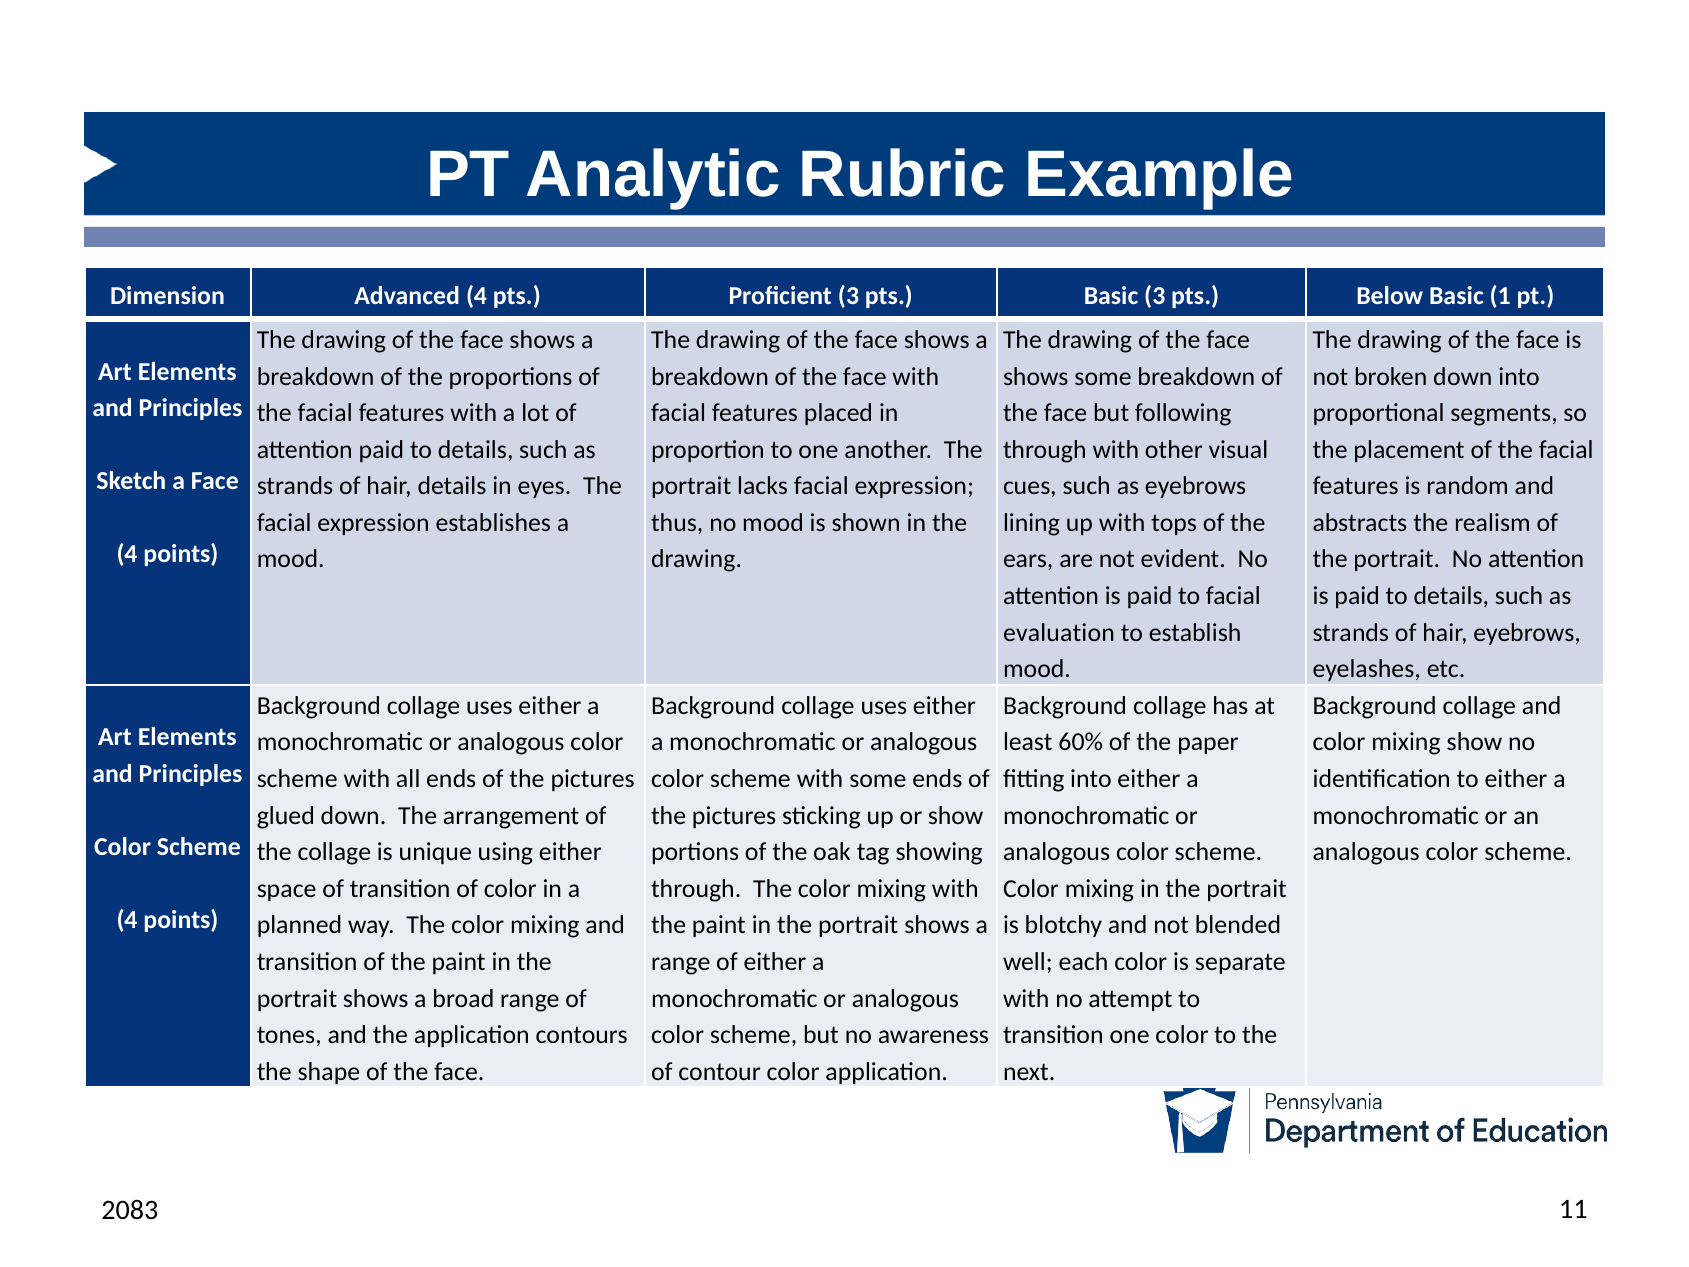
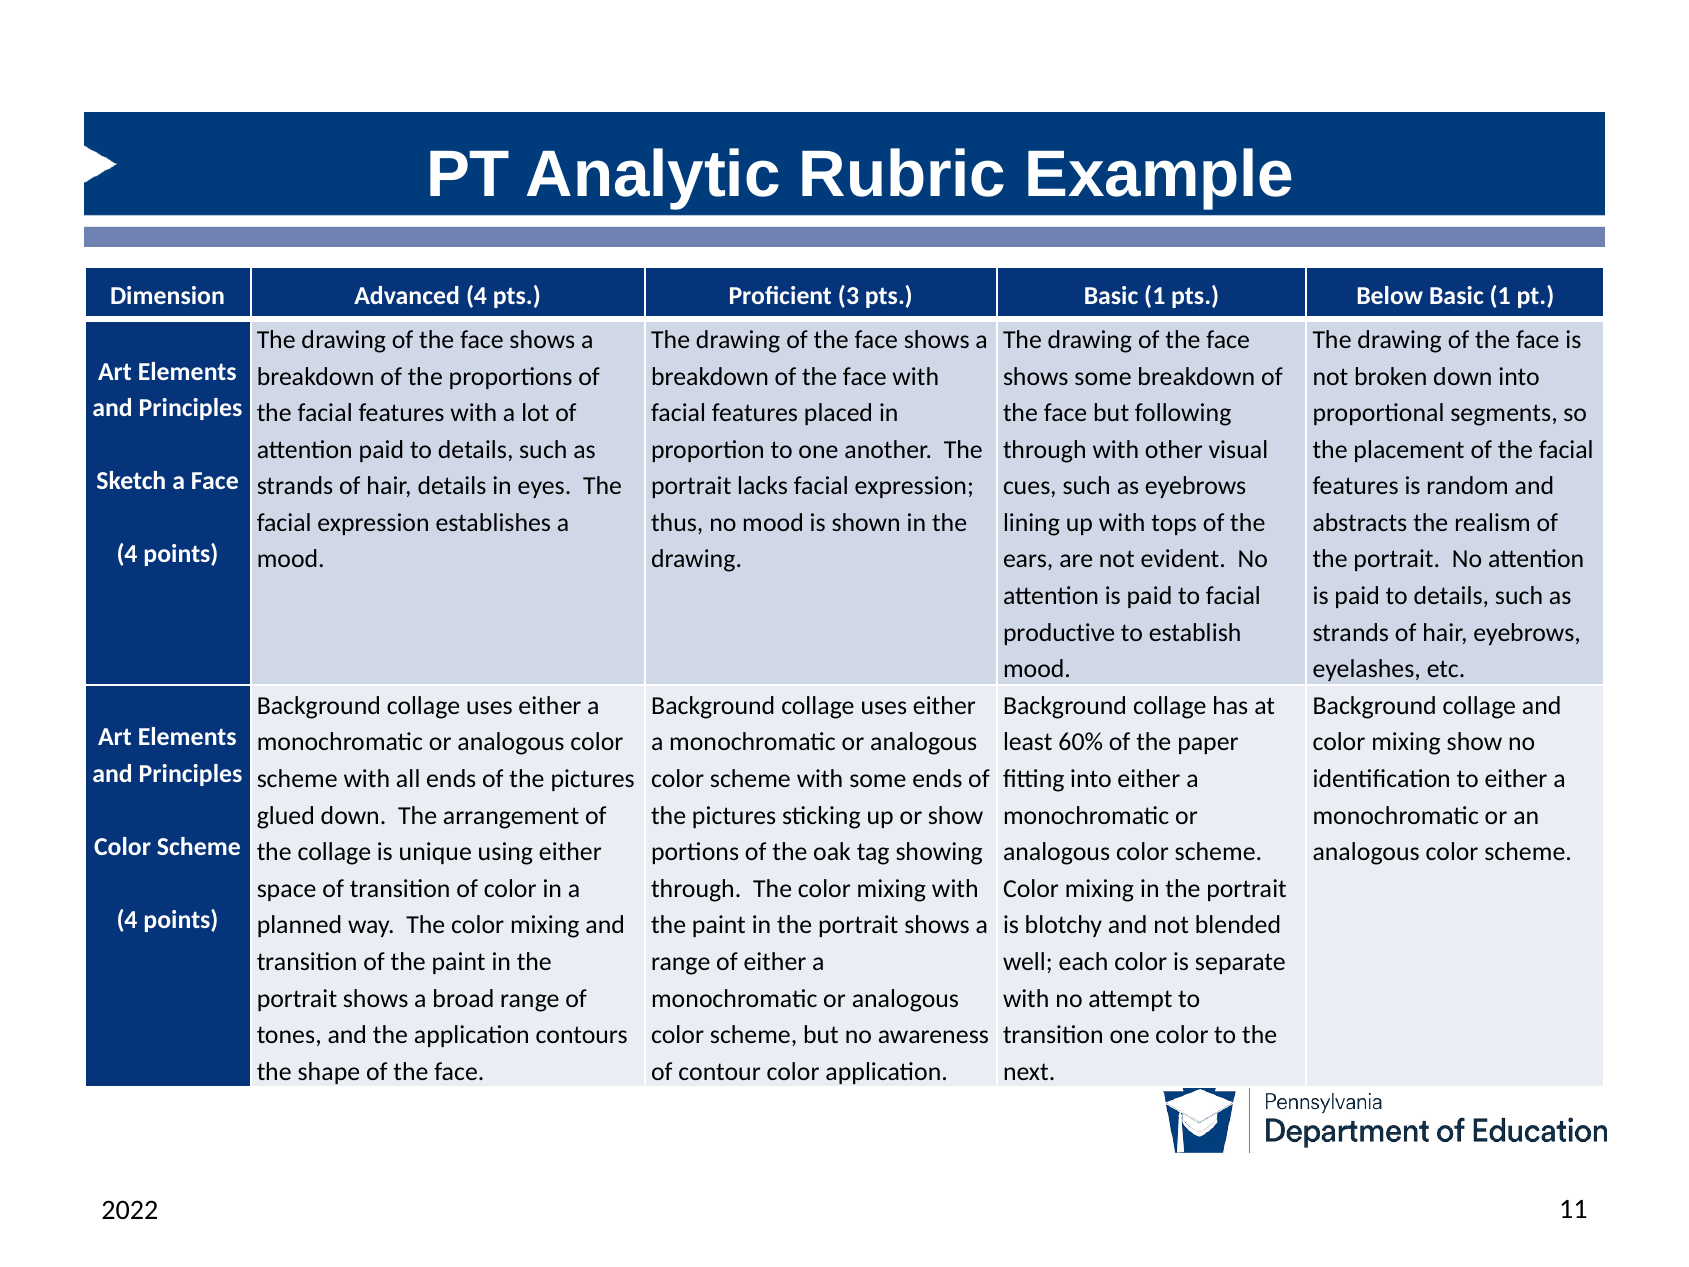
pts Basic 3: 3 -> 1 (1155, 296)
evaluation: evaluation -> productive (1059, 633)
2083: 2083 -> 2022 (130, 1210)
